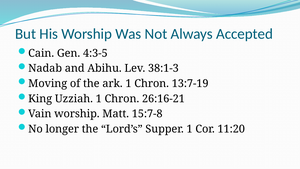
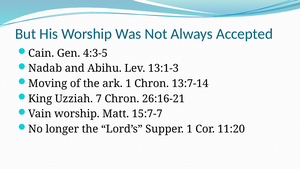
38:1-3: 38:1-3 -> 13:1-3 (163, 68)
13:7-19: 13:7-19 -> 13:7-14 (190, 83)
Uzziah 1: 1 -> 7 (99, 99)
15:7-8: 15:7-8 -> 15:7-7 (147, 114)
